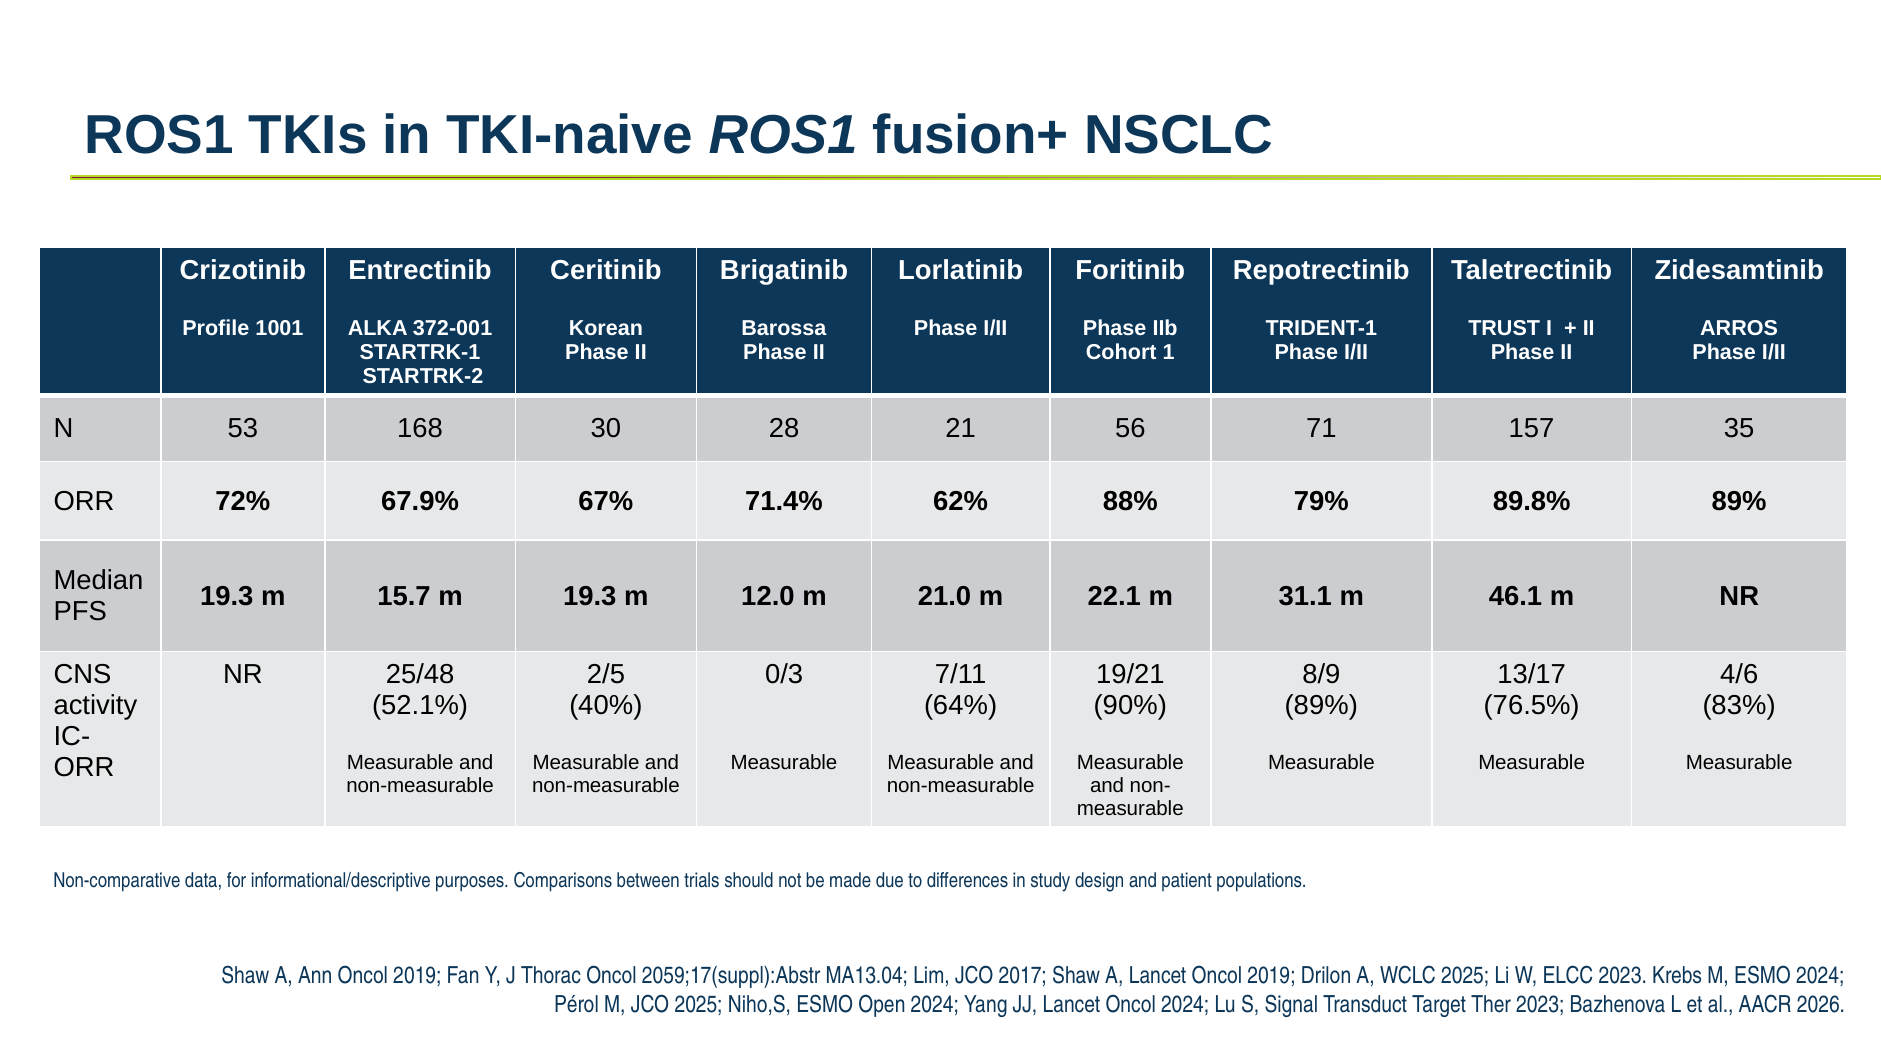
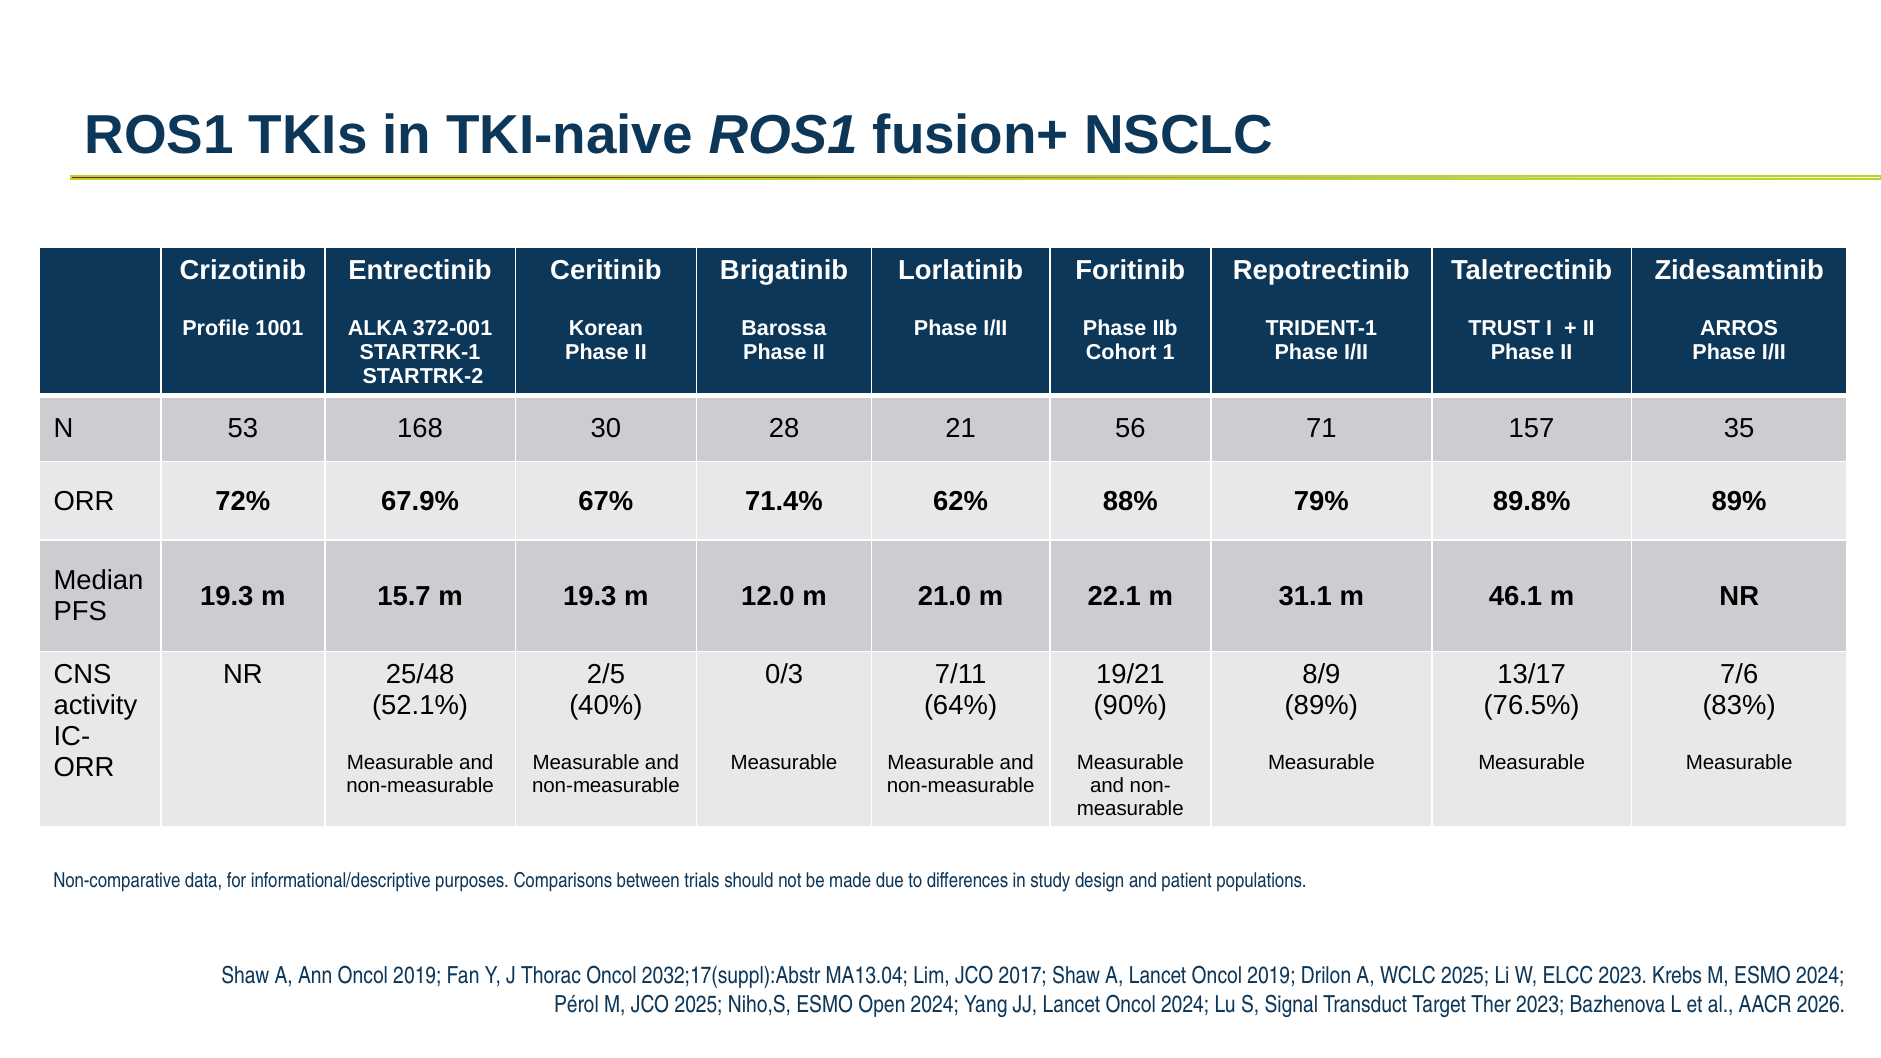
4/6: 4/6 -> 7/6 (1739, 675)
2059;17(suppl):Abstr: 2059;17(suppl):Abstr -> 2032;17(suppl):Abstr (731, 976)
